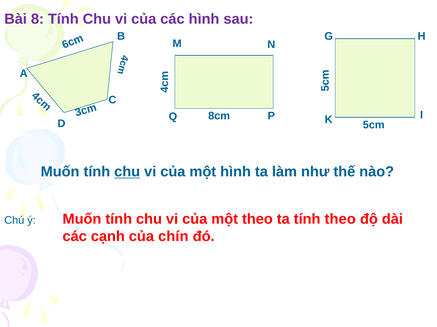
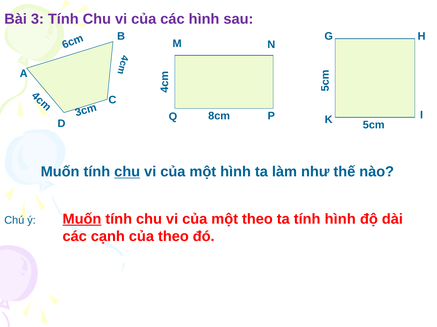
Bài 8: 8 -> 3 (37, 19)
Muốn underline: none -> present (82, 219)
tính theo: theo -> hình (340, 219)
của chín: chín -> theo (173, 237)
